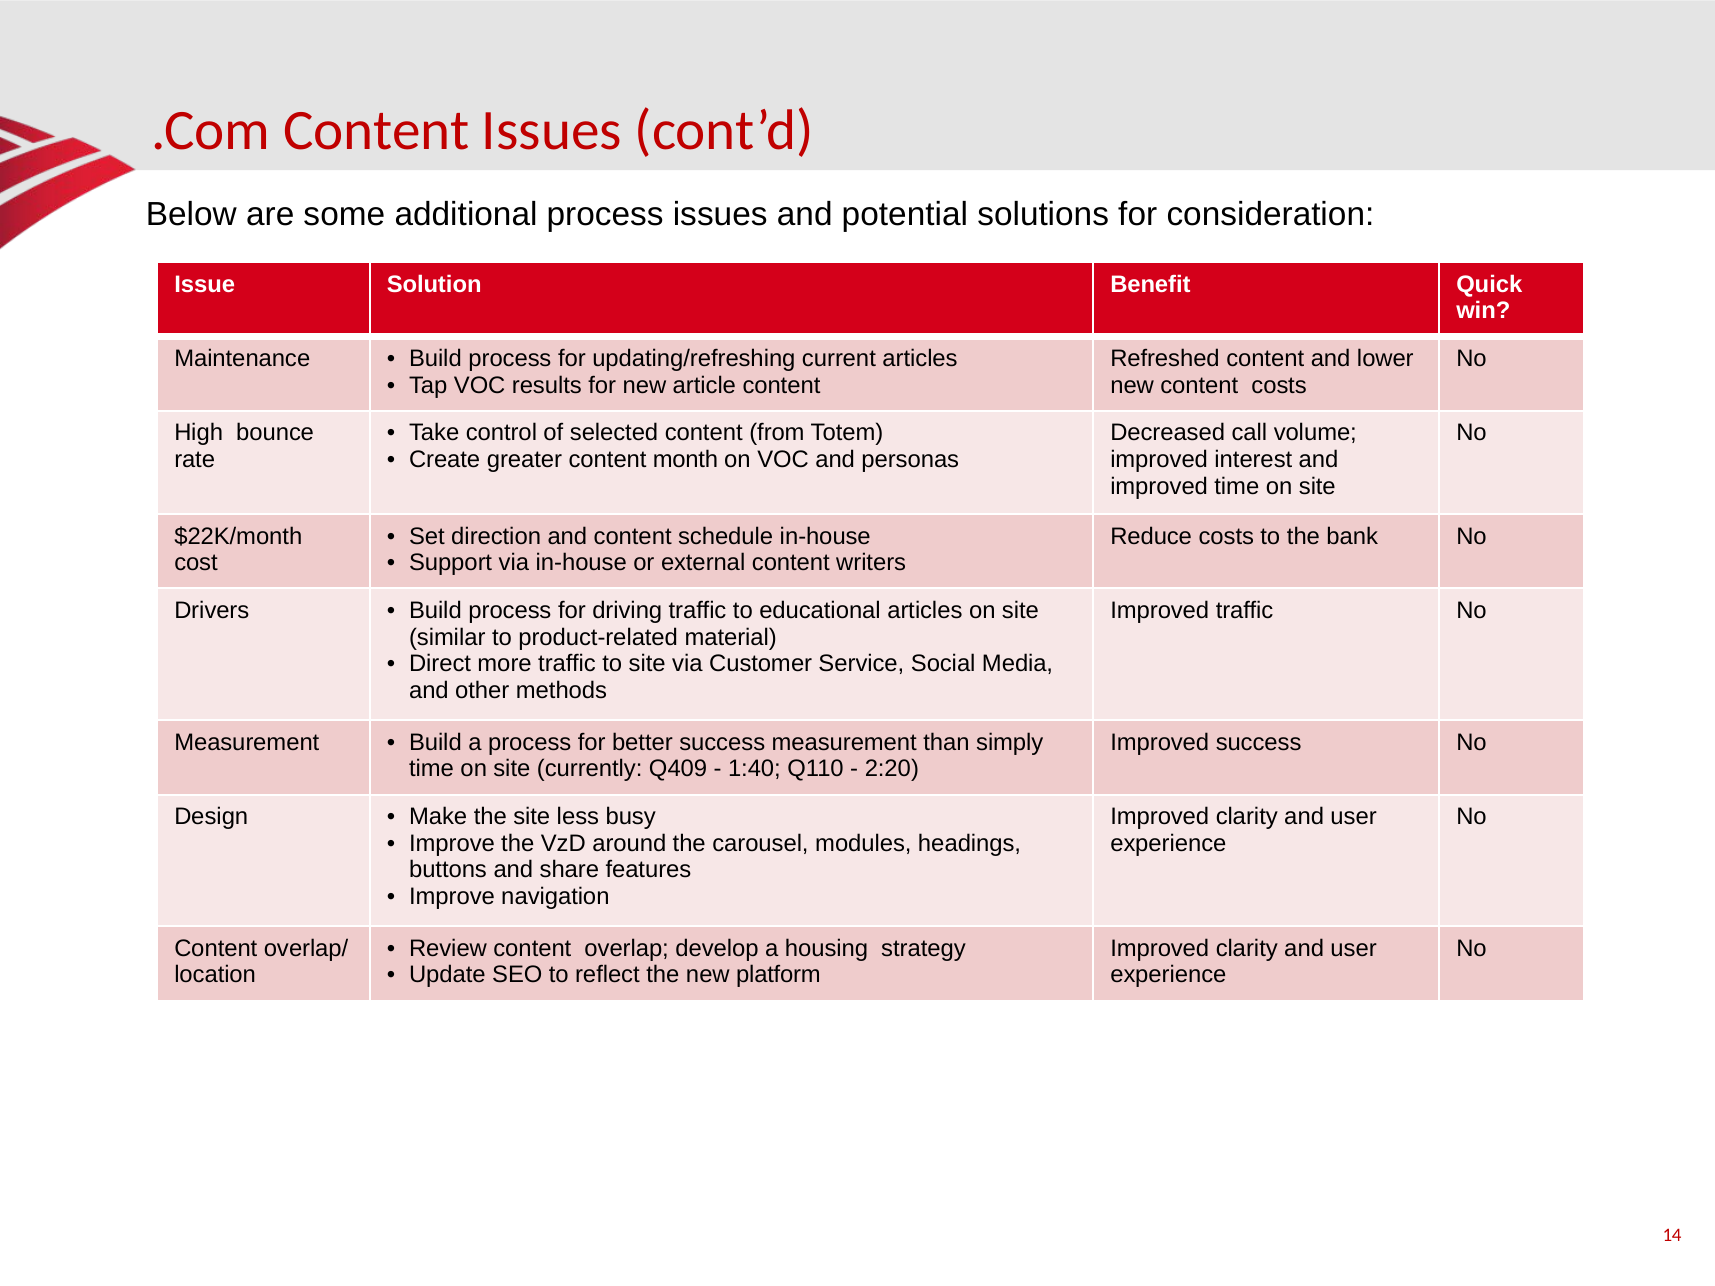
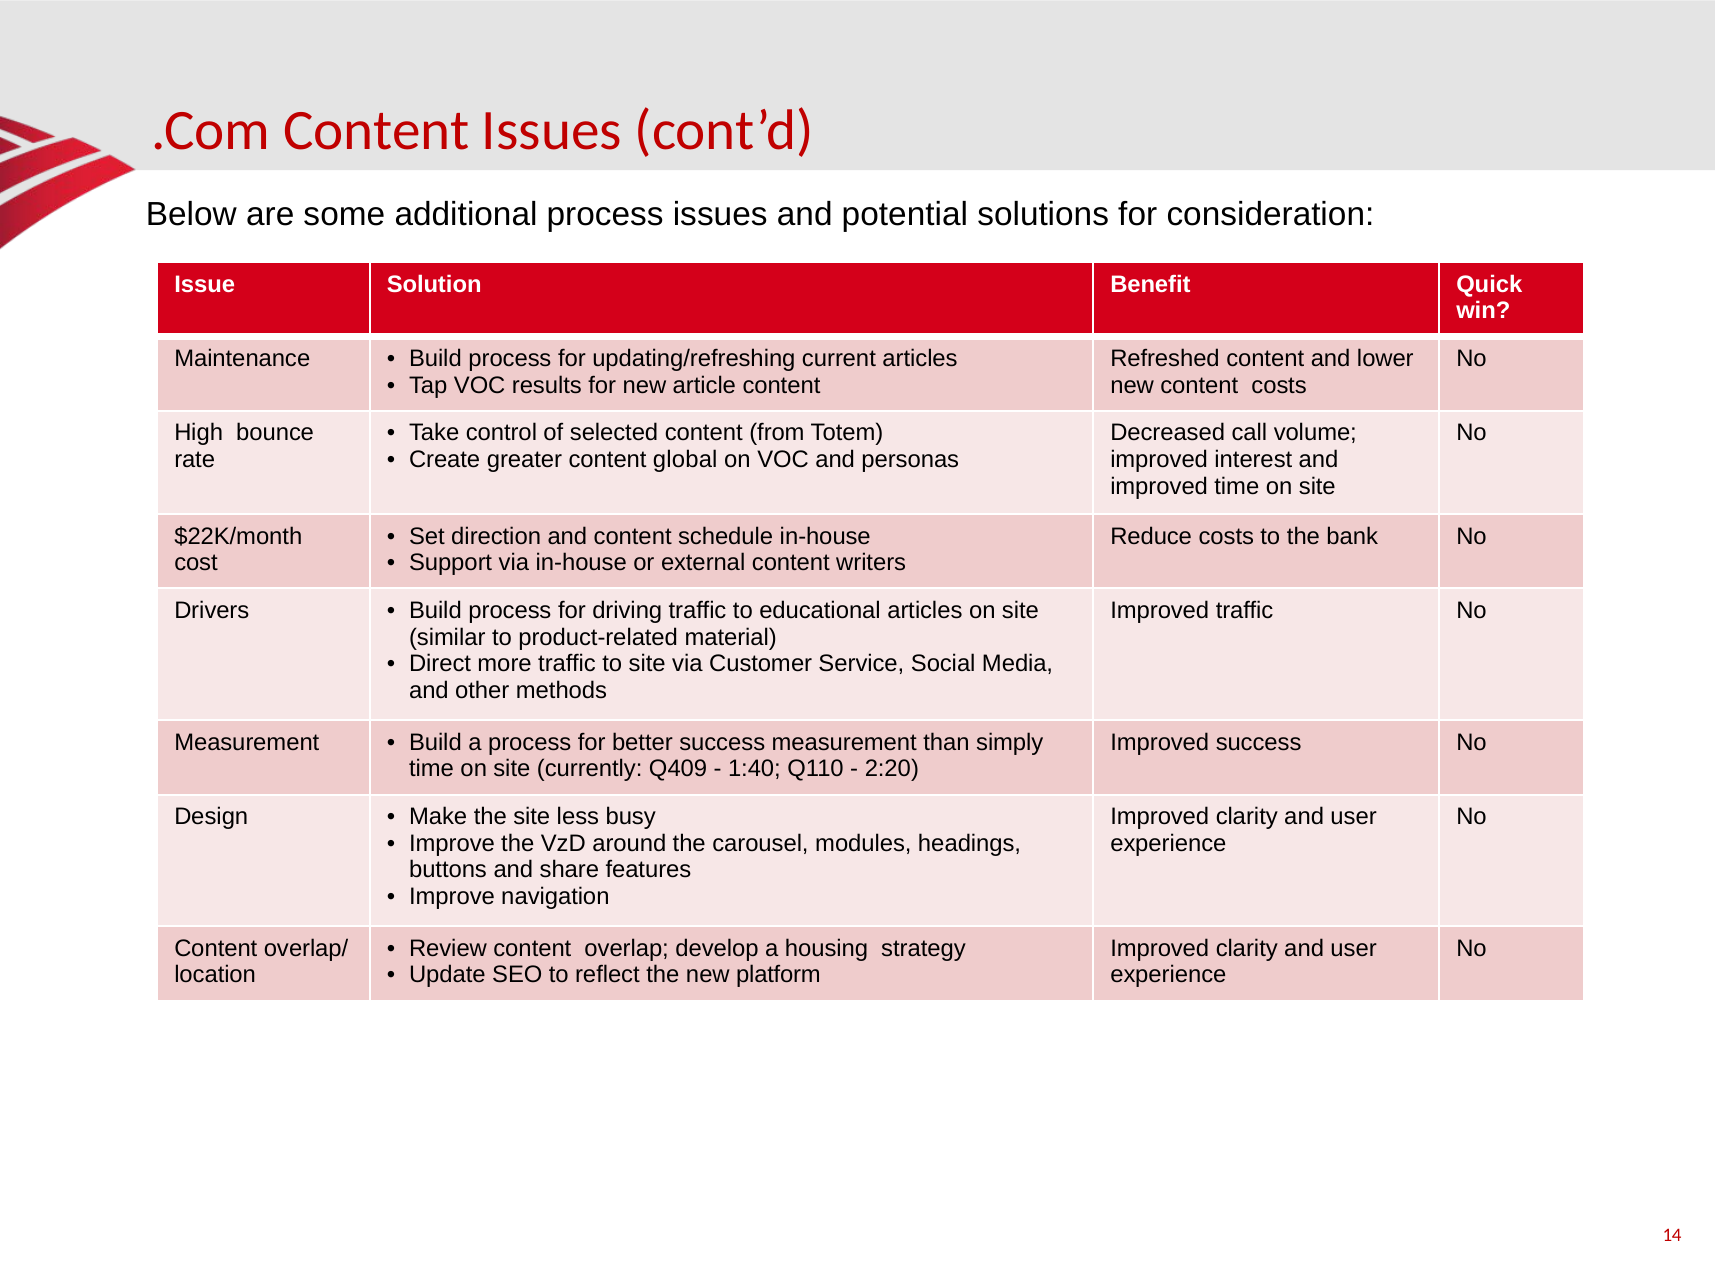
month: month -> global (685, 460)
